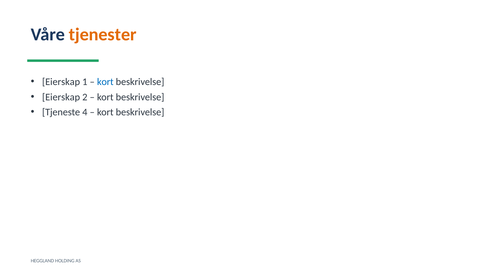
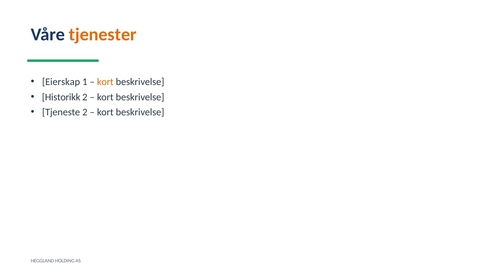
kort colour: blue -> orange (105, 82)
Eierskap: Eierskap -> Historikk (61, 97)
Tjeneste 4: 4 -> 2 (85, 112)
